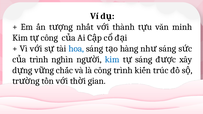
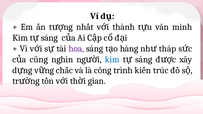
công: công -> sáng (49, 38)
hoa colour: blue -> purple (76, 49)
sáng: sáng -> tháp (167, 49)
trình: trình -> cũng (39, 60)
